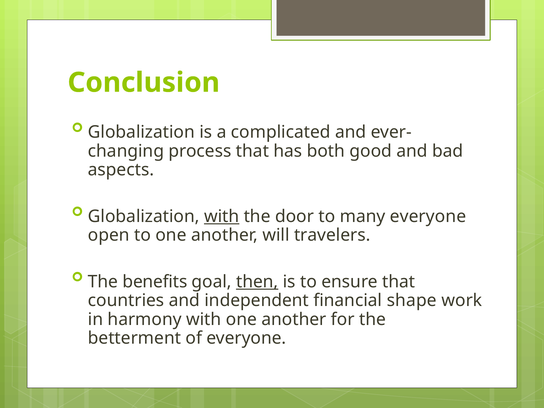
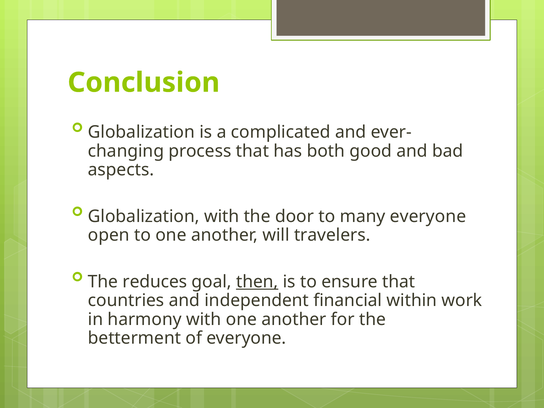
with underline: present -> none (222, 216)
benefits: benefits -> reduces (155, 282)
shape: shape -> within (412, 301)
